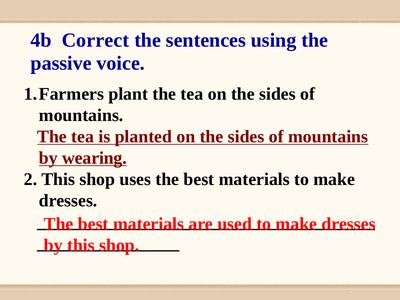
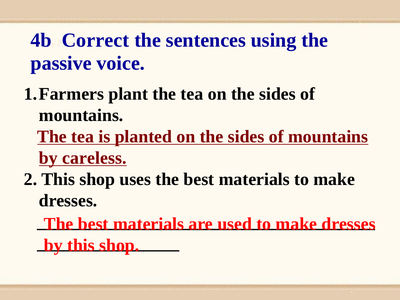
wearing: wearing -> careless (94, 158)
